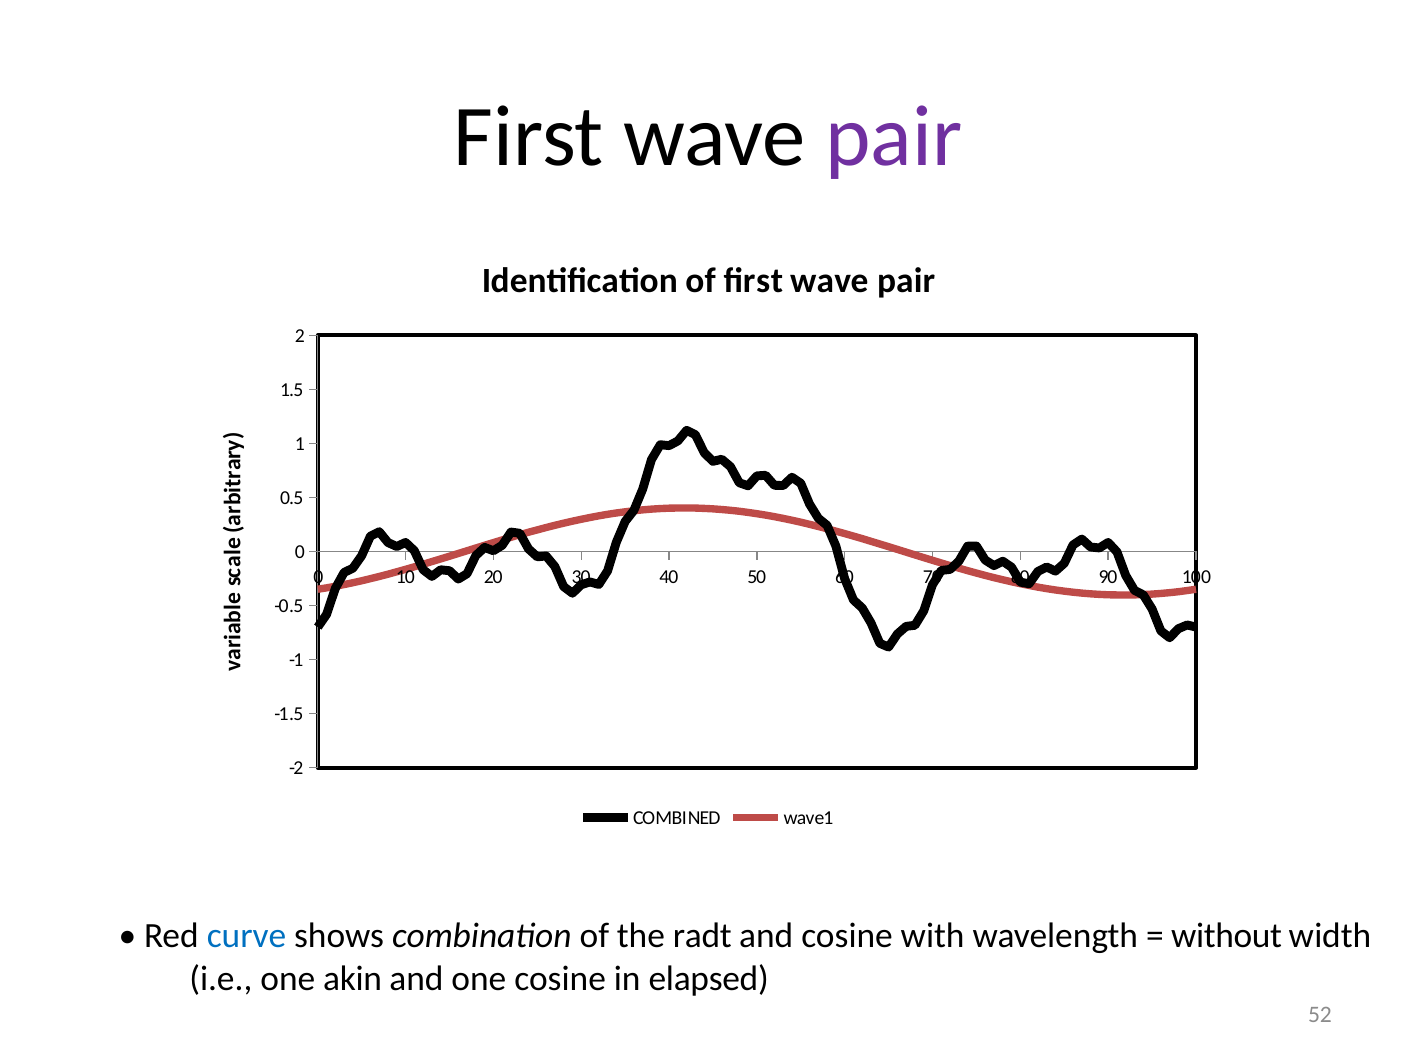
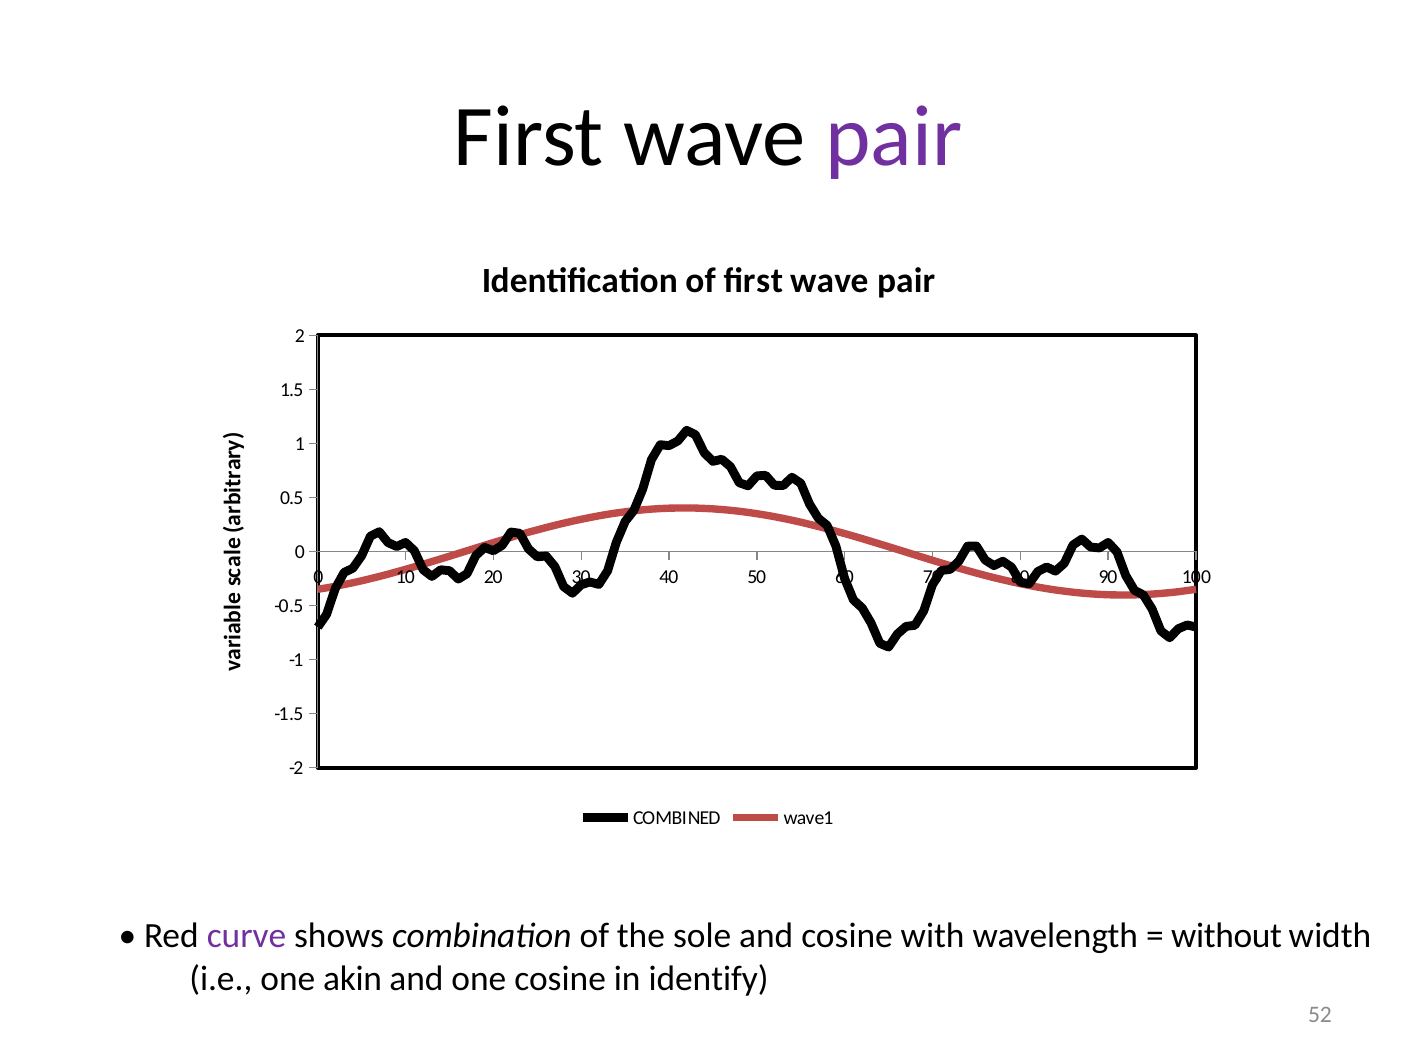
curve colour: blue -> purple (246, 936)
radt: radt -> sole (702, 936)
elapsed: elapsed -> identify (709, 978)
